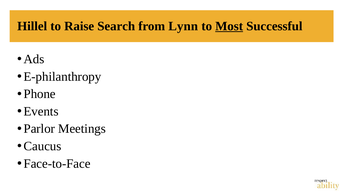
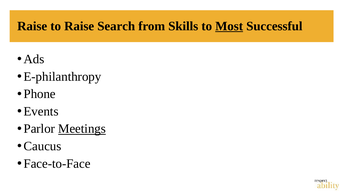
Hillel: Hillel -> Raise (32, 26)
Lynn: Lynn -> Skills (183, 26)
Meetings underline: none -> present (82, 129)
